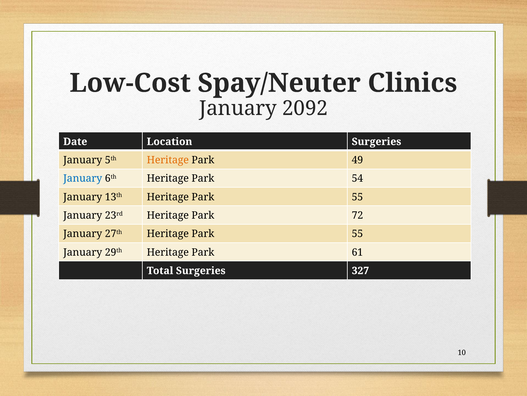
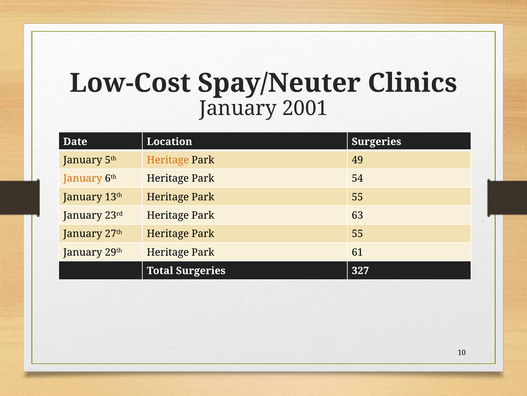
2092: 2092 -> 2001 (305, 108)
January colour: blue -> orange (83, 178)
72: 72 -> 63 (357, 215)
